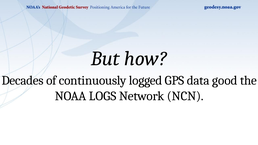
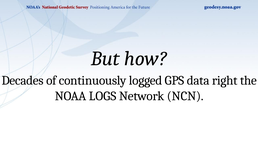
good: good -> right (225, 81)
